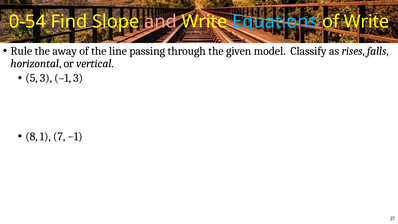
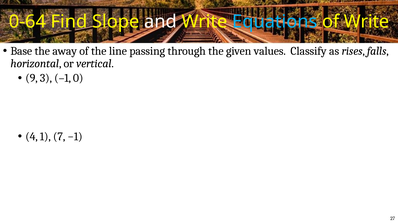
0-54: 0-54 -> 0-64 (27, 22)
and colour: pink -> white (160, 22)
Rule: Rule -> Base (21, 51)
model: model -> values (270, 51)
5: 5 -> 9 (32, 78)
–1 3: 3 -> 0 (78, 78)
8: 8 -> 4 (32, 137)
